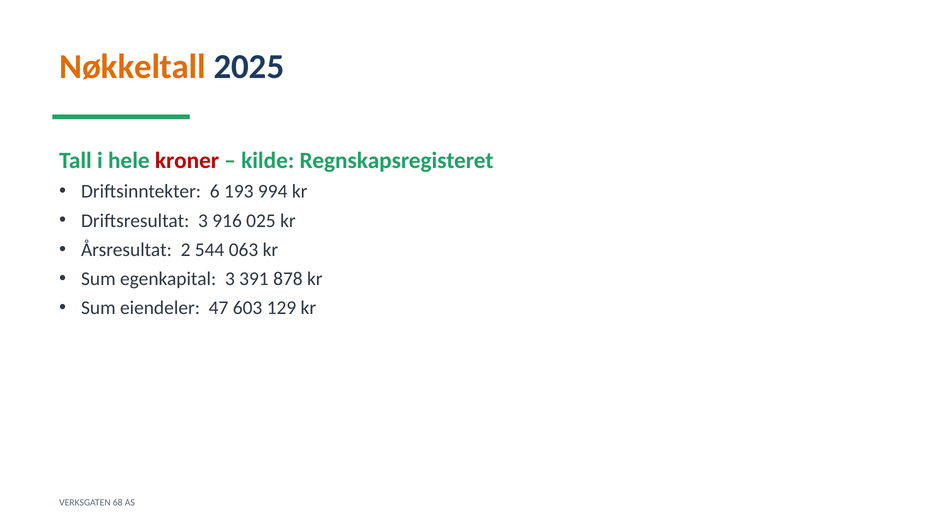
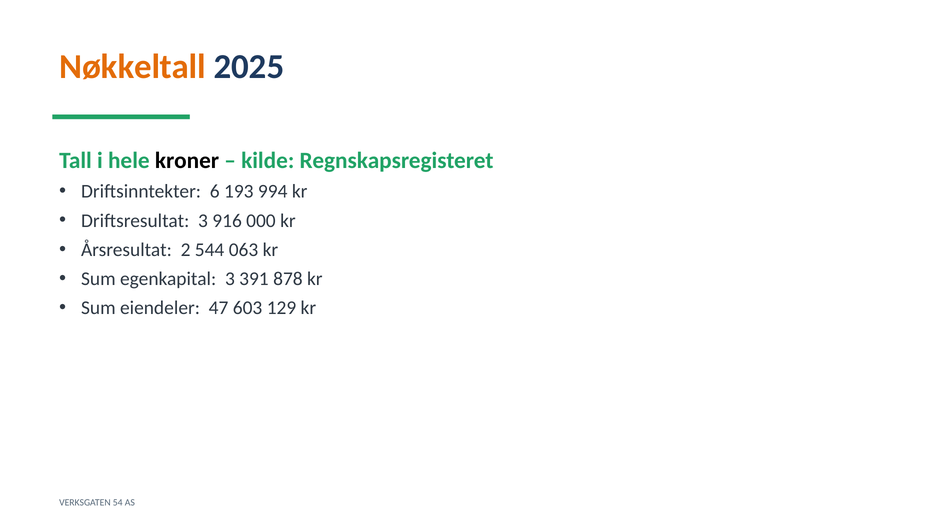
kroner colour: red -> black (187, 160)
025: 025 -> 000 (261, 221)
68: 68 -> 54 (118, 502)
